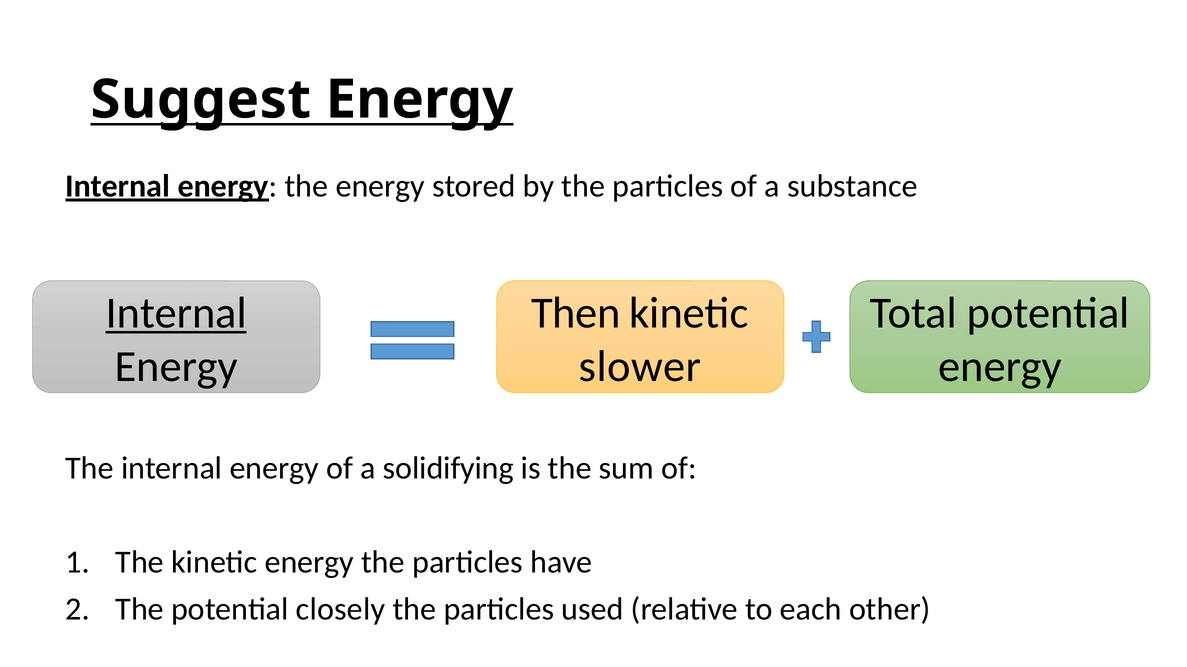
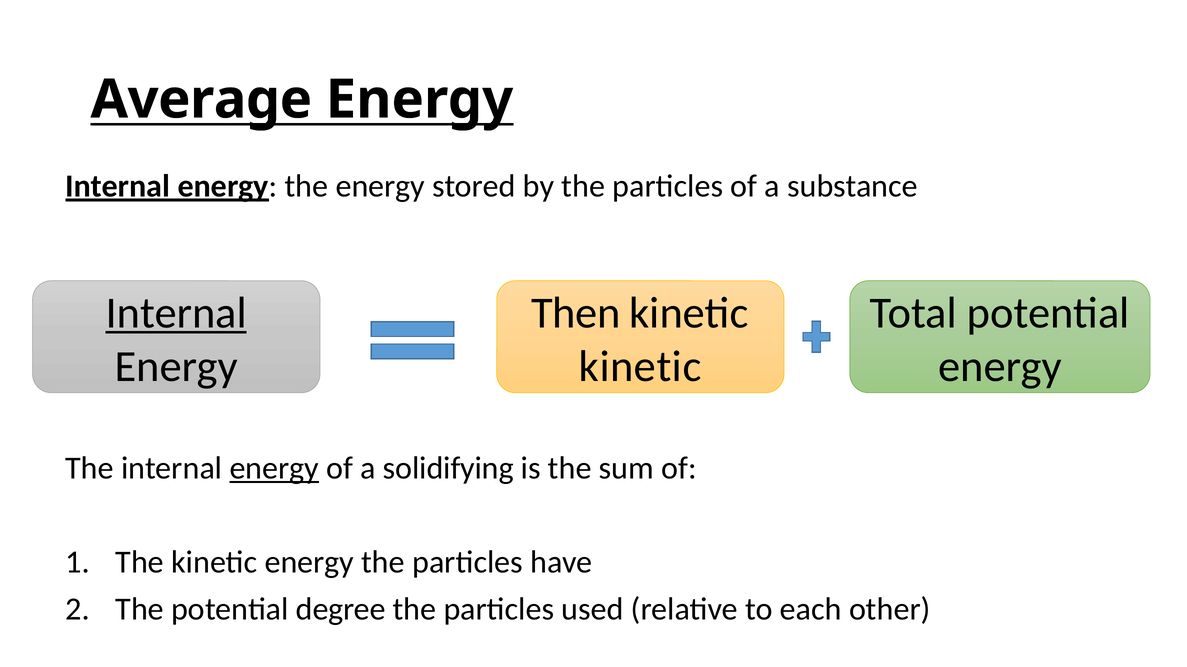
Suggest: Suggest -> Average (201, 100)
slower: slower -> kinetic (640, 367)
energy underline: none -> present (274, 469)
closely: closely -> degree (341, 610)
